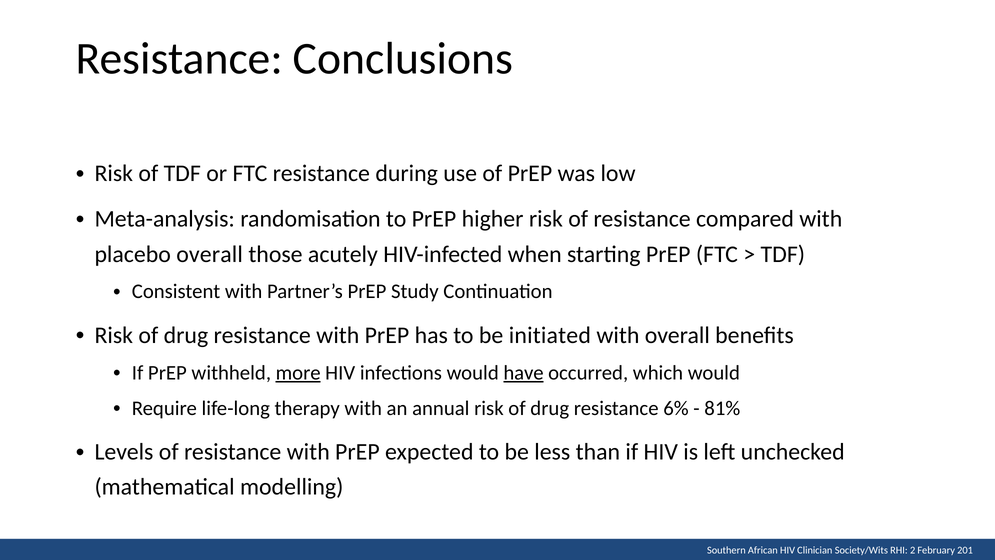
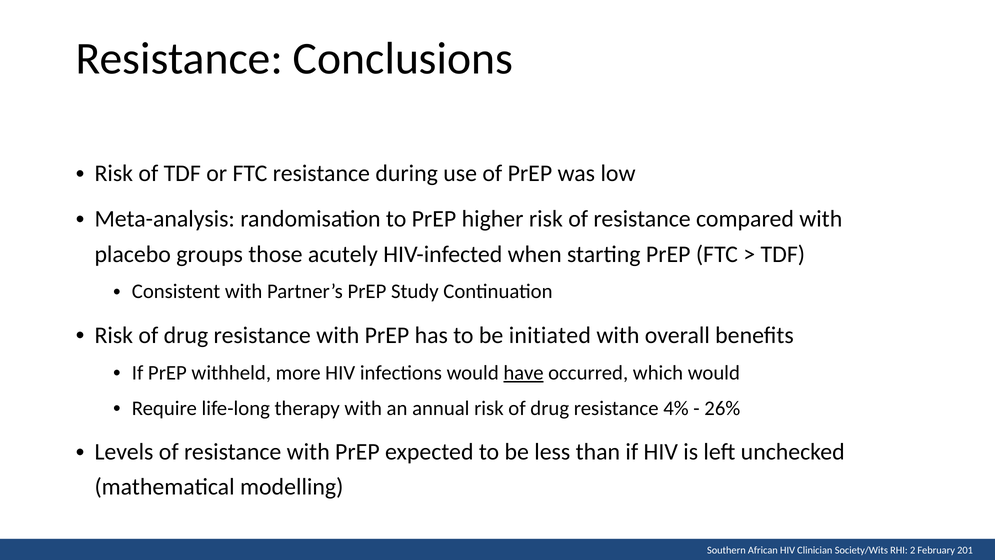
placebo overall: overall -> groups (210, 254)
more underline: present -> none (298, 373)
6%: 6% -> 4% (676, 408)
81%: 81% -> 26% (722, 408)
